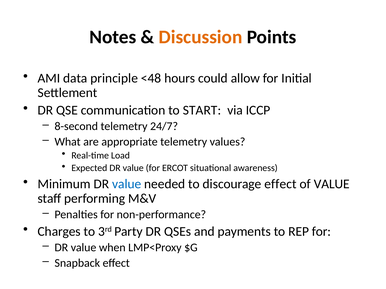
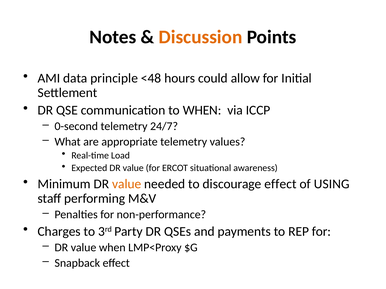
to START: START -> WHEN (202, 110)
8-second: 8-second -> 0-second (76, 127)
value colour: blue -> orange (127, 184)
of VALUE: VALUE -> USING (332, 184)
